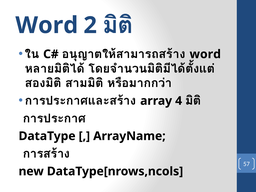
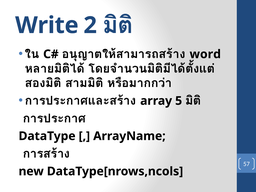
Word: Word -> Write (47, 25)
4: 4 -> 5 (179, 101)
